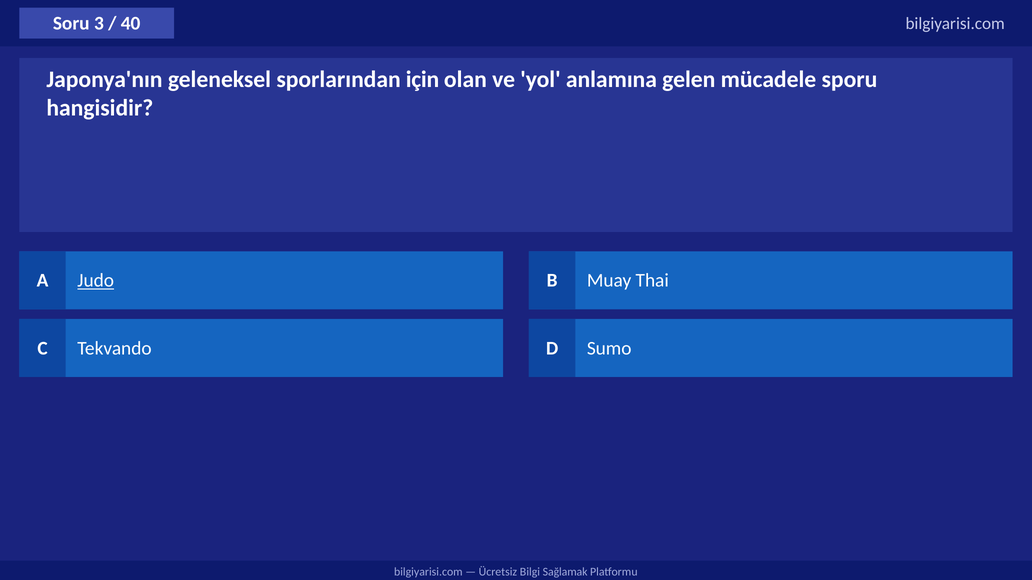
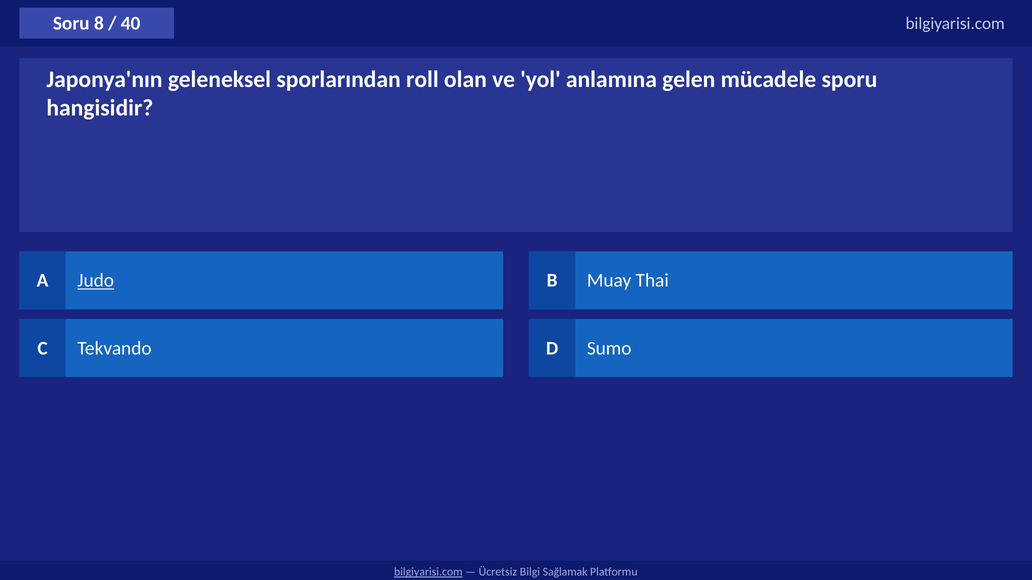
3: 3 -> 8 (99, 24)
için: için -> roll (422, 79)
bilgiyarisi.com underline: none -> present (428, 572)
